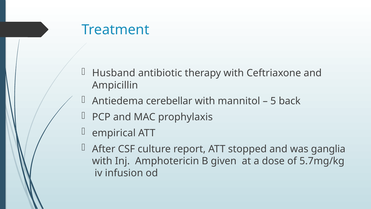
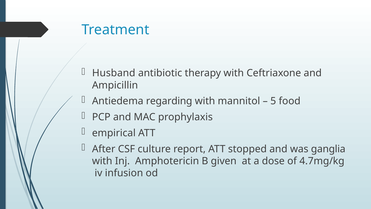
cerebellar: cerebellar -> regarding (169, 101)
back: back -> food (290, 101)
5.7mg/kg: 5.7mg/kg -> 4.7mg/kg (322, 161)
